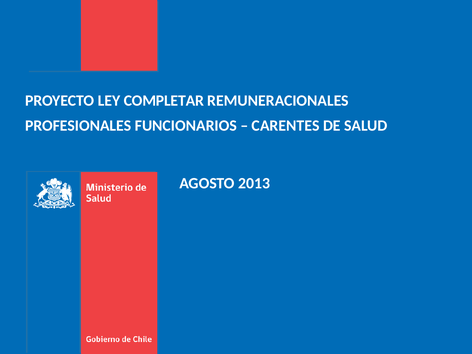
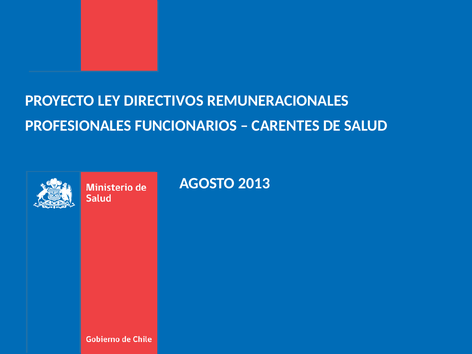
COMPLETAR: COMPLETAR -> DIRECTIVOS (164, 101)
